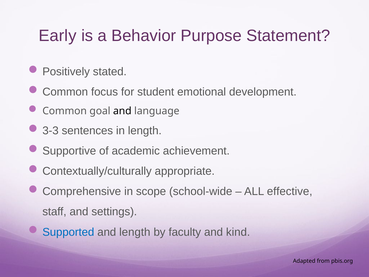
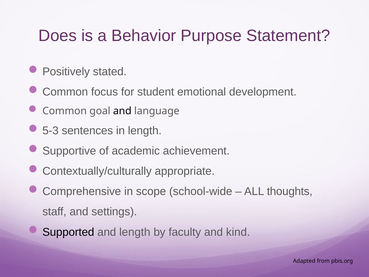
Early: Early -> Does (58, 36)
3-3: 3-3 -> 5-3 (50, 130)
effective: effective -> thoughts (290, 191)
Supported colour: blue -> black (68, 232)
